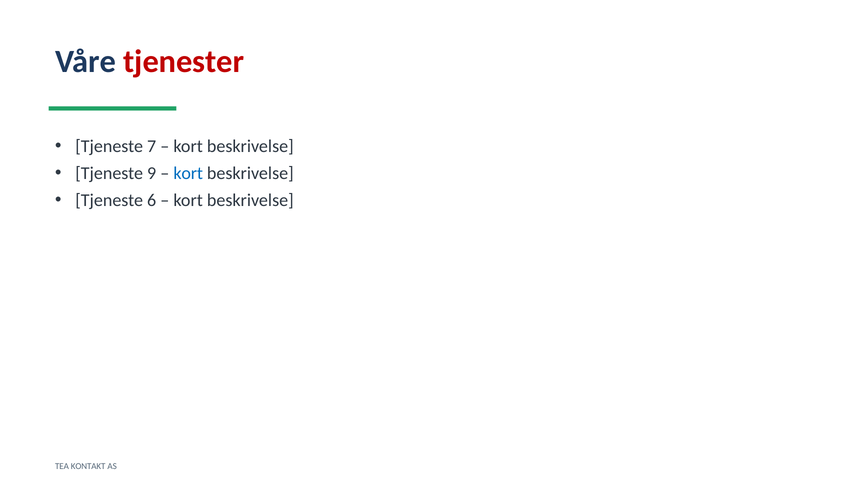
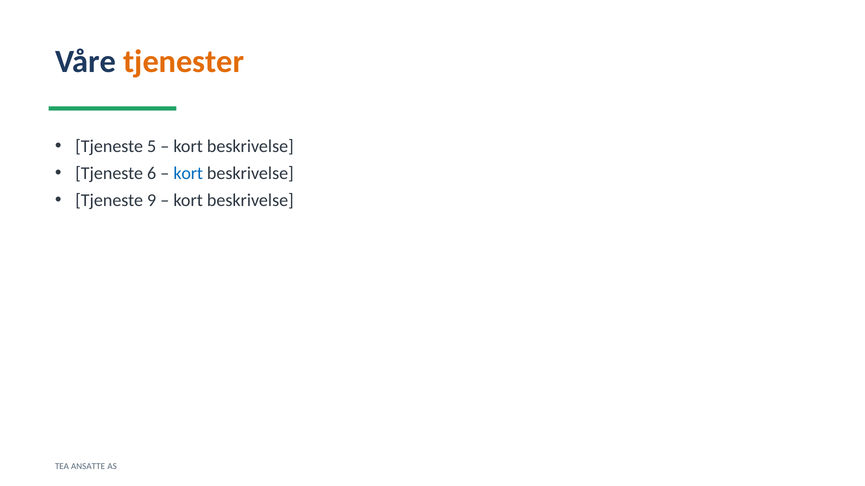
tjenester colour: red -> orange (184, 62)
7: 7 -> 5 (152, 147)
9: 9 -> 6 (152, 174)
6: 6 -> 9 (152, 201)
KONTAKT: KONTAKT -> ANSATTE (88, 467)
